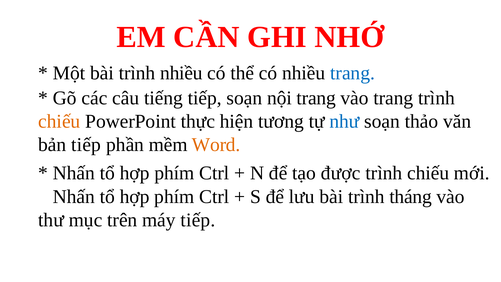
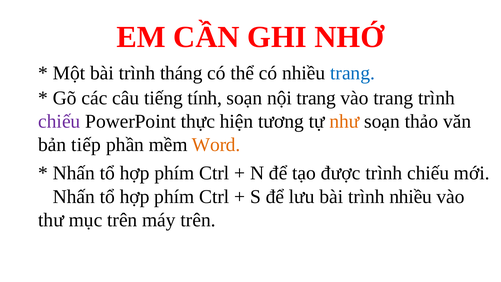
trình nhiều: nhiều -> tháng (181, 73)
tiếng tiếp: tiếp -> tính (205, 98)
chiếu colour: orange -> purple (59, 121)
như colour: blue -> orange (344, 121)
trình tháng: tháng -> nhiều (411, 196)
máy tiếp: tiếp -> trên (198, 220)
